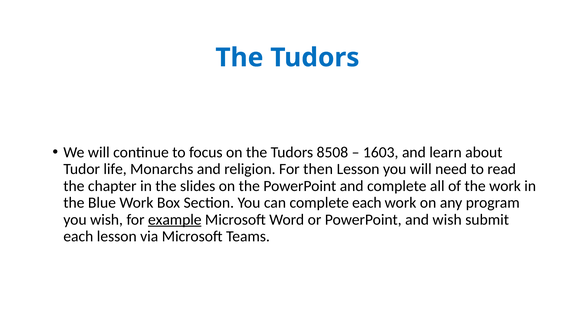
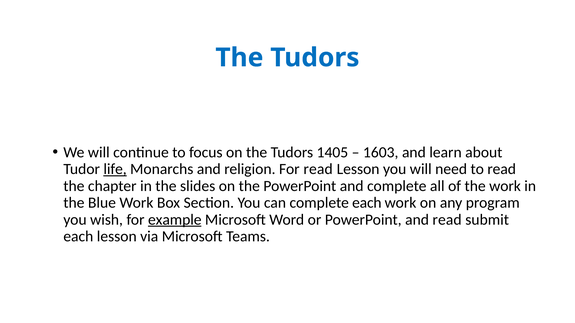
8508: 8508 -> 1405 (332, 153)
life underline: none -> present (115, 169)
For then: then -> read (318, 169)
and wish: wish -> read (447, 220)
